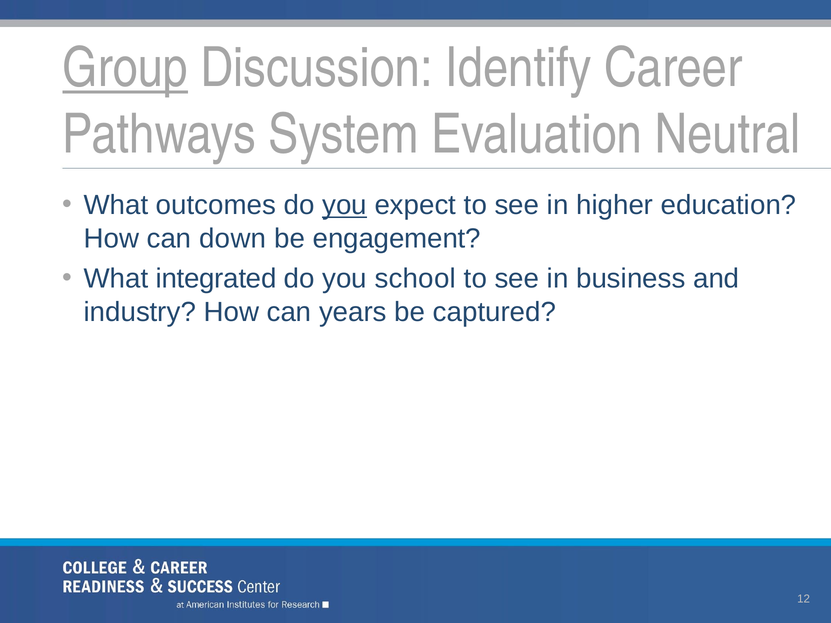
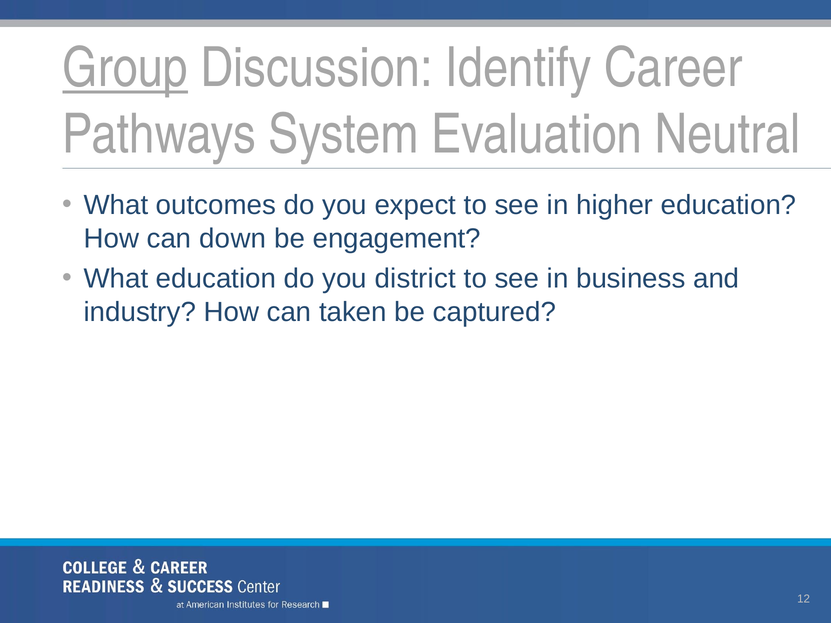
you underline: present -> none (345, 205)
What integrated: integrated -> education (216, 279)
school: school -> district (415, 279)
years: years -> taken (353, 312)
